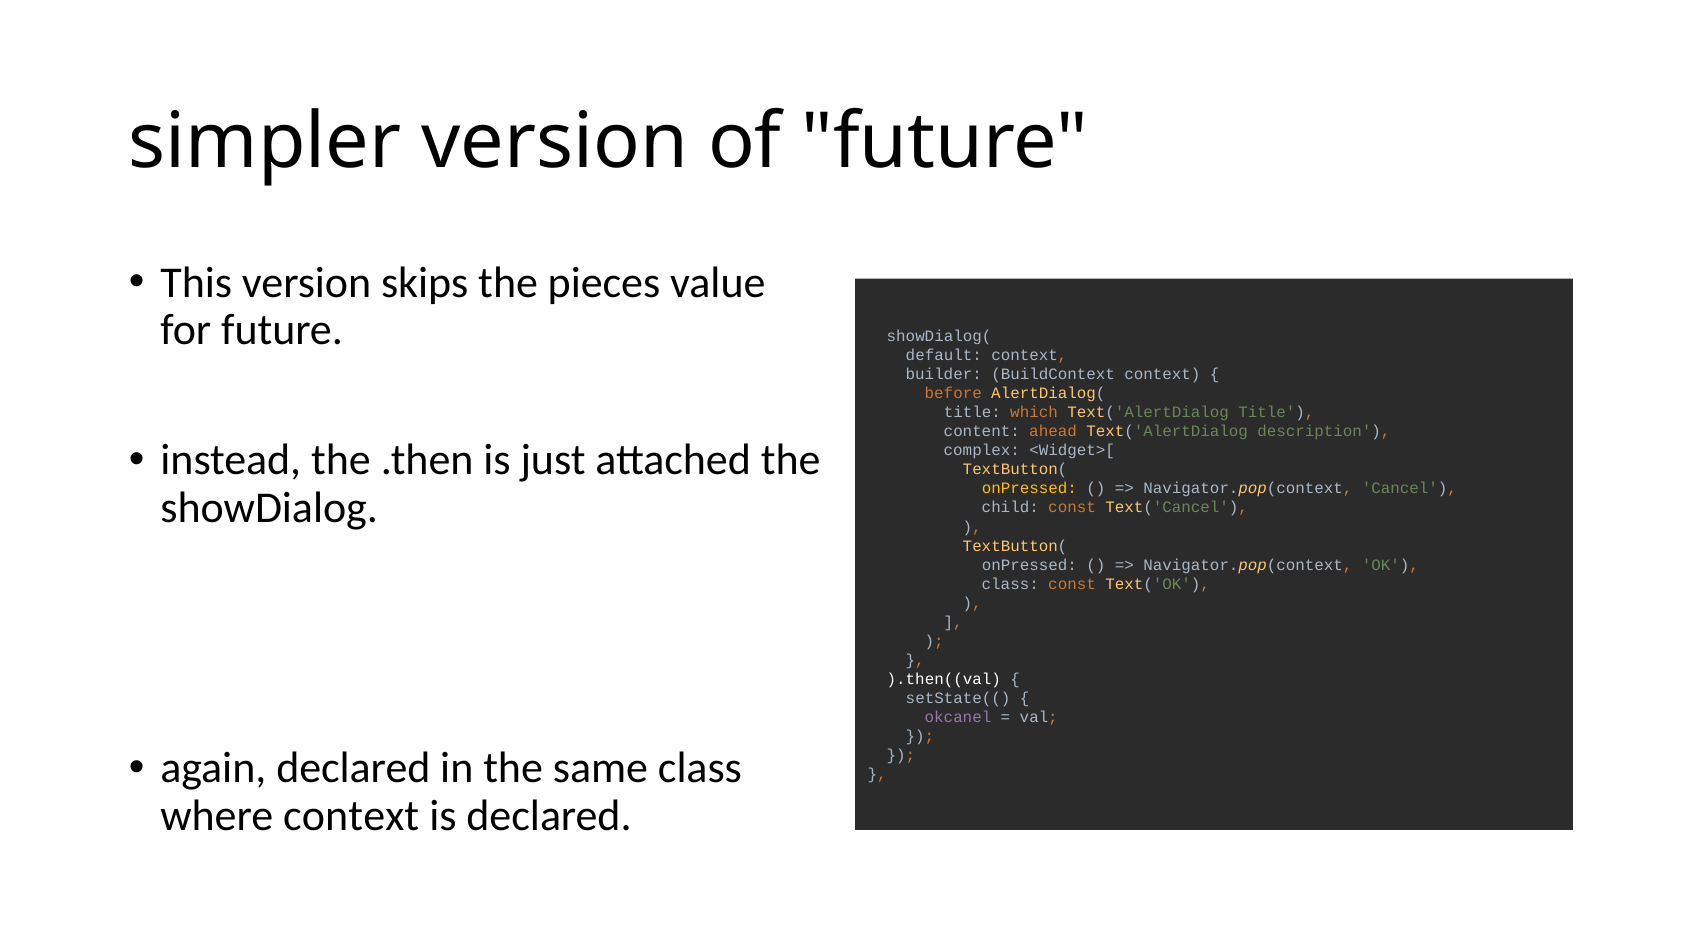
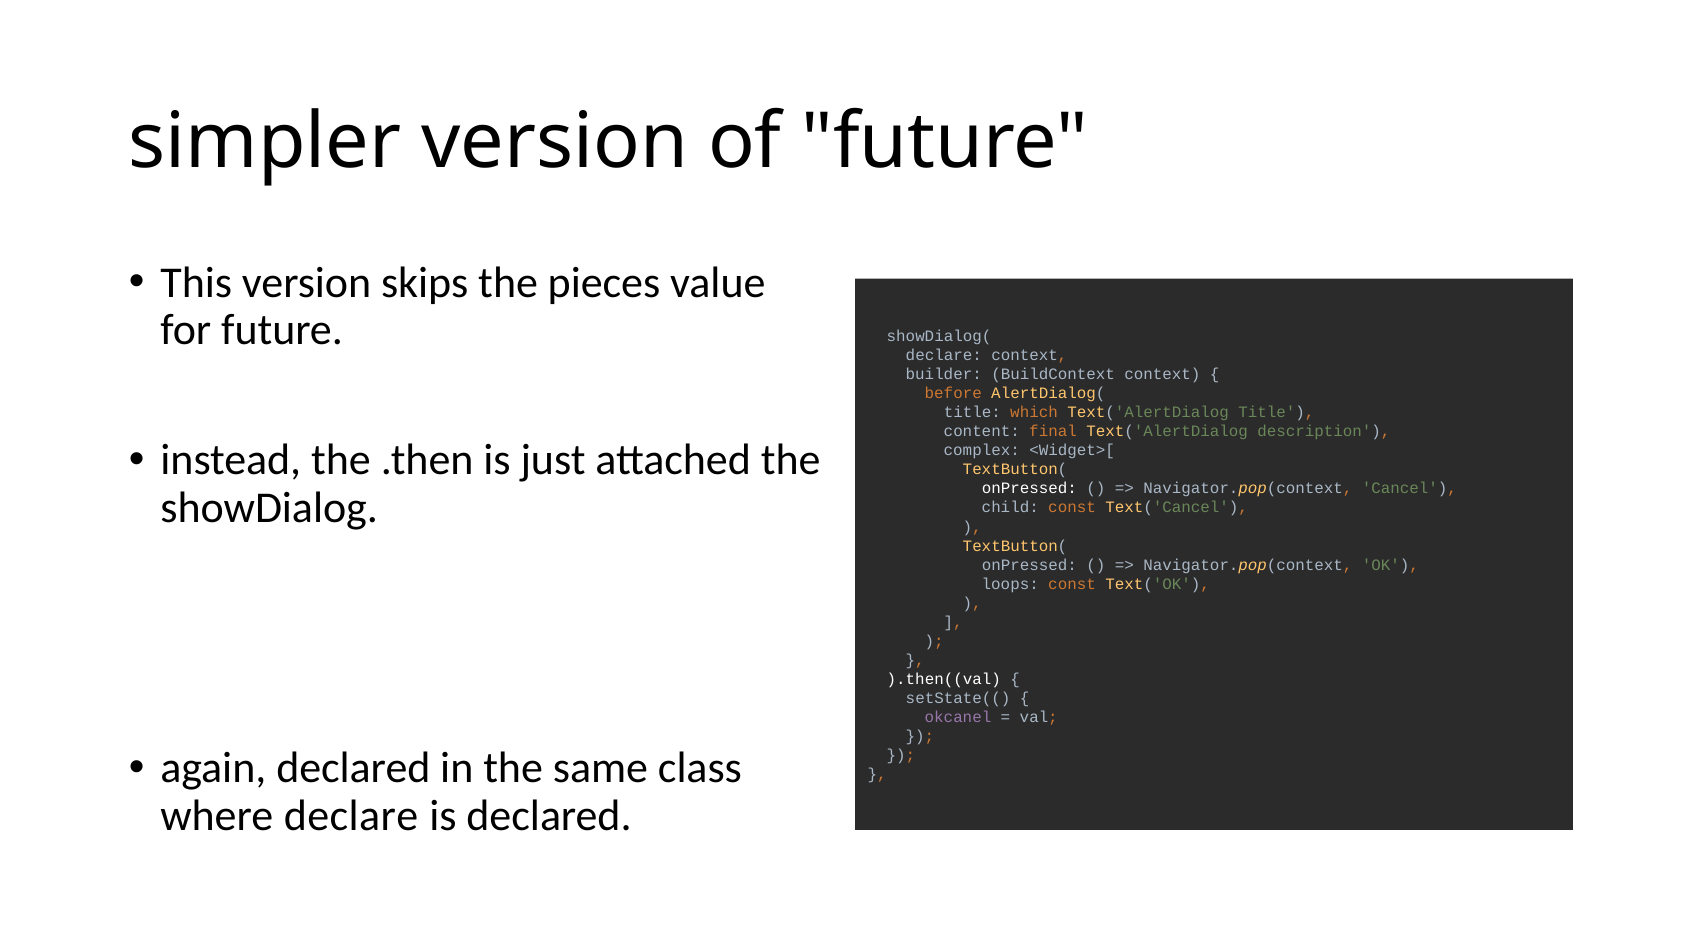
default: default -> declare (944, 355)
ahead: ahead -> final (1053, 432)
onPressed colour: yellow -> white (1029, 489)
class: class -> loops (1010, 584)
where context: context -> declare (351, 816)
